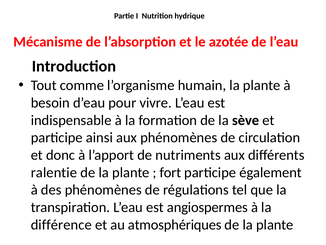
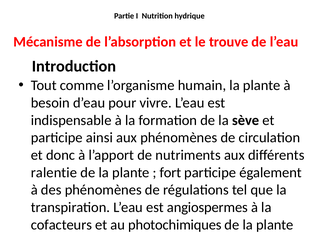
azotée: azotée -> trouve (229, 42)
différence: différence -> cofacteurs (61, 224)
atmosphériques: atmosphériques -> photochimiques (175, 224)
